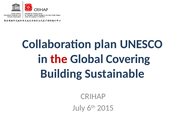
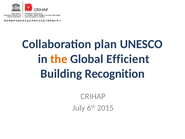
the colour: red -> orange (59, 59)
Covering: Covering -> Efficient (128, 59)
Sustainable: Sustainable -> Recognition (115, 74)
